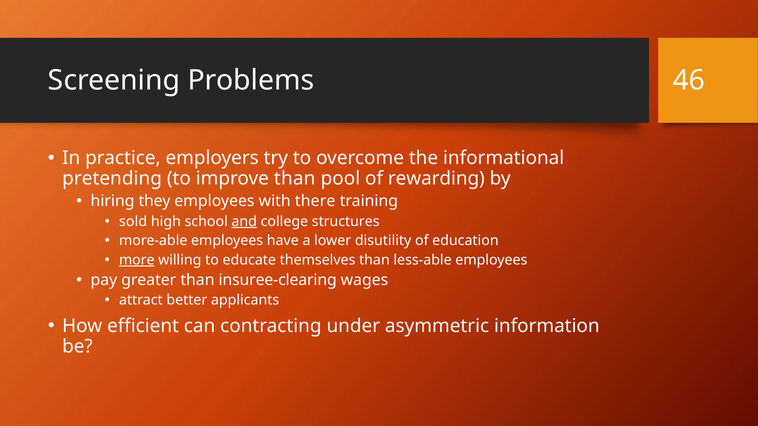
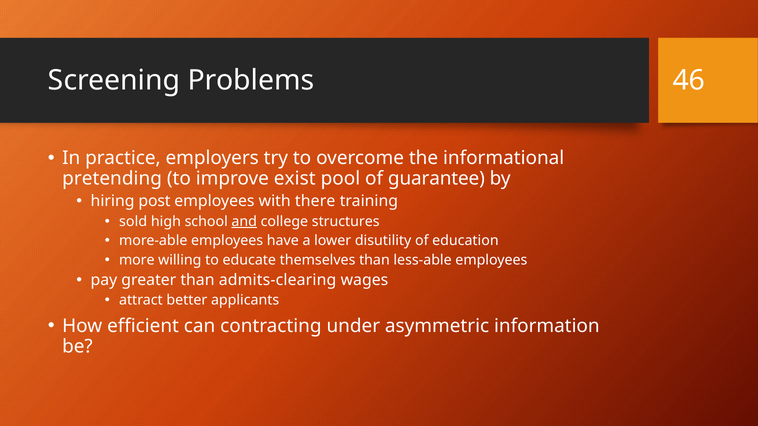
improve than: than -> exist (295, 179)
rewarding: rewarding -> guarantee (436, 179)
they: they -> post (155, 201)
more underline: present -> none (137, 260)
insuree-clearing: insuree-clearing -> admits-clearing (278, 280)
